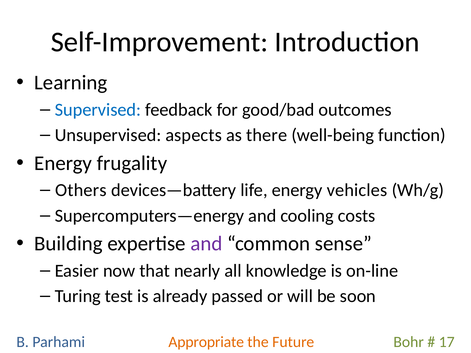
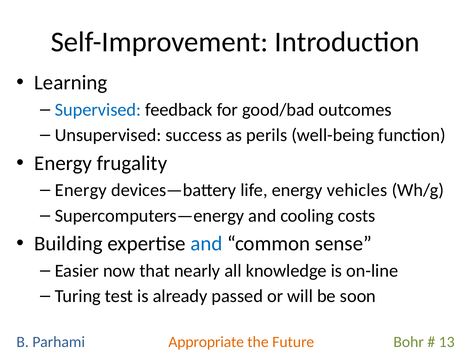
aspects: aspects -> success (194, 135)
there: there -> perils (267, 135)
Others: Others -> Energy (81, 190)
and colour: purple -> blue (206, 244)
17: 17 -> 13 (447, 342)
